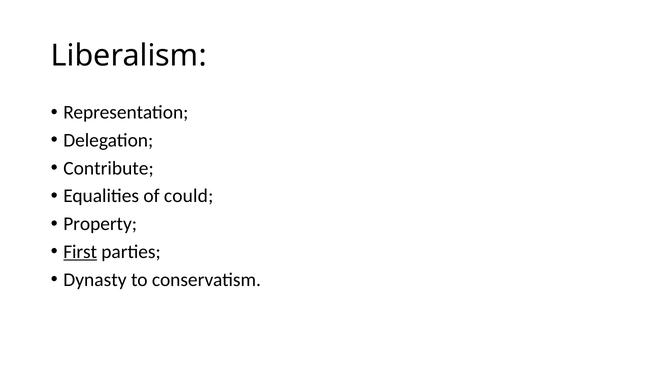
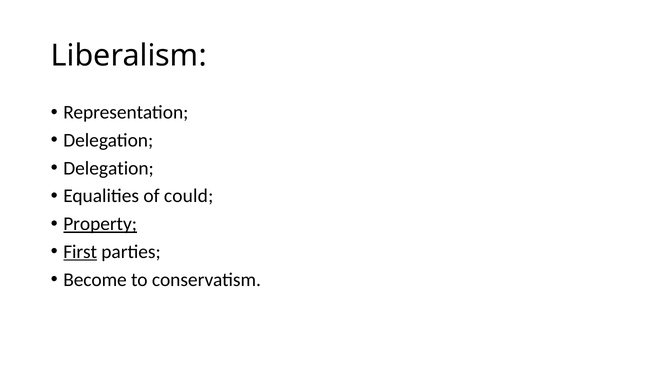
Contribute: Contribute -> Delegation (109, 168)
Property underline: none -> present (100, 224)
Dynasty: Dynasty -> Become (95, 280)
